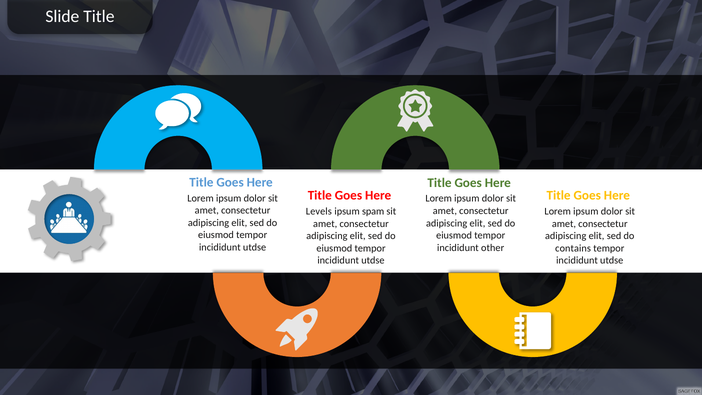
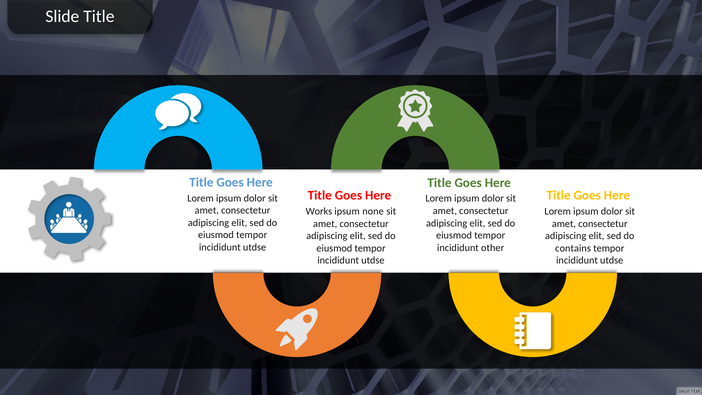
Levels: Levels -> Works (319, 211)
spam: spam -> none (373, 211)
